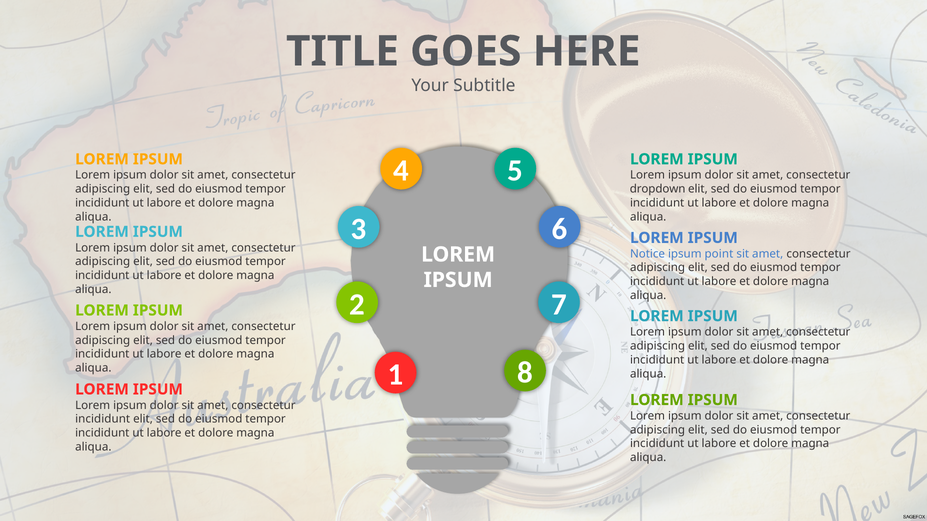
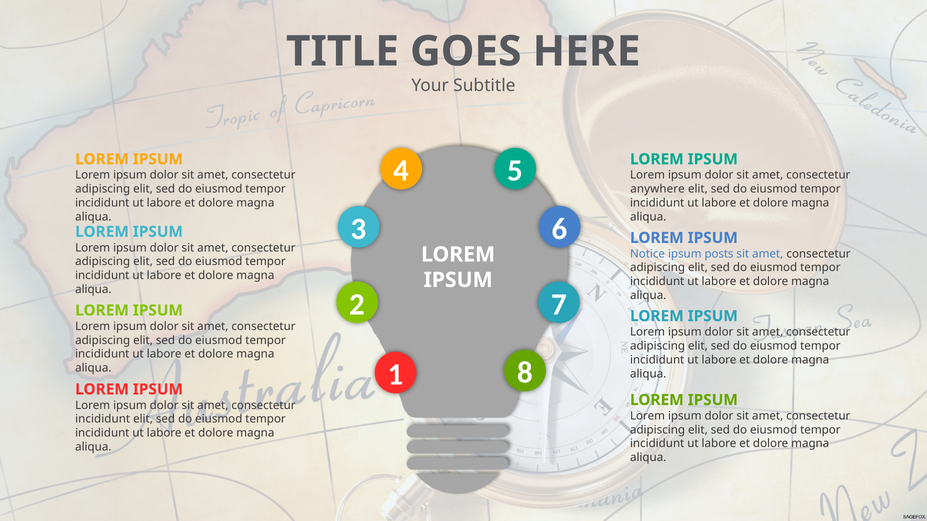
dropdown: dropdown -> anywhere (657, 189)
point: point -> posts (719, 254)
